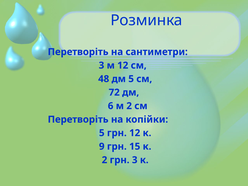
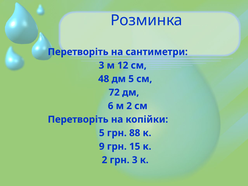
грн 12: 12 -> 88 (135, 133)
